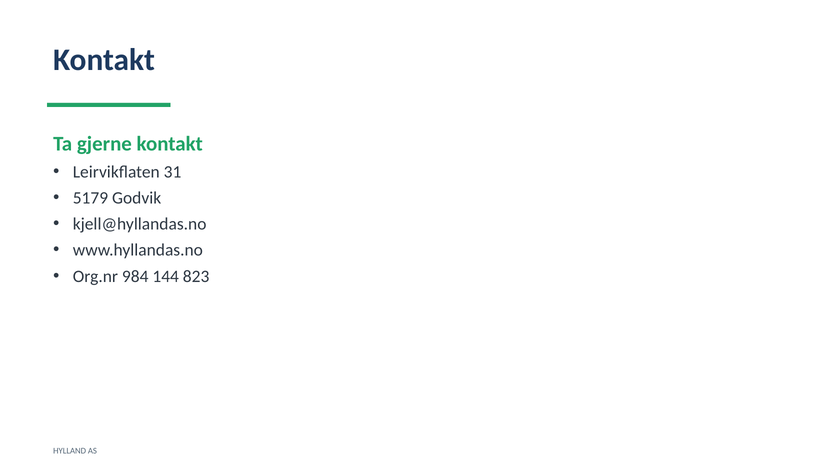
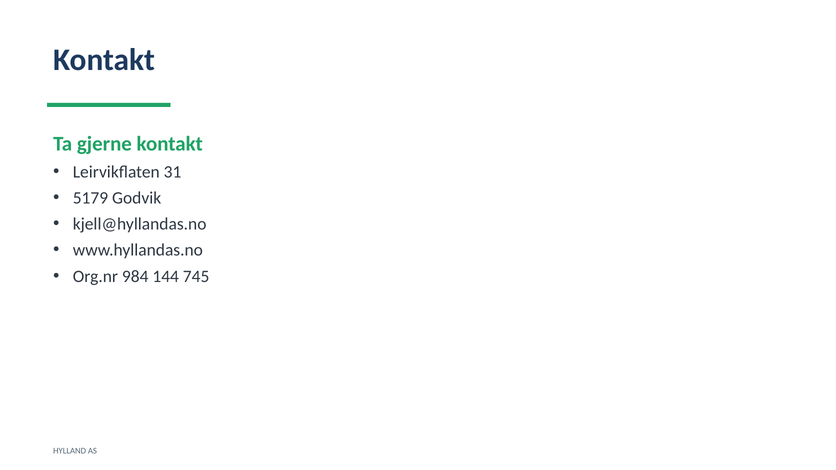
823: 823 -> 745 (196, 276)
